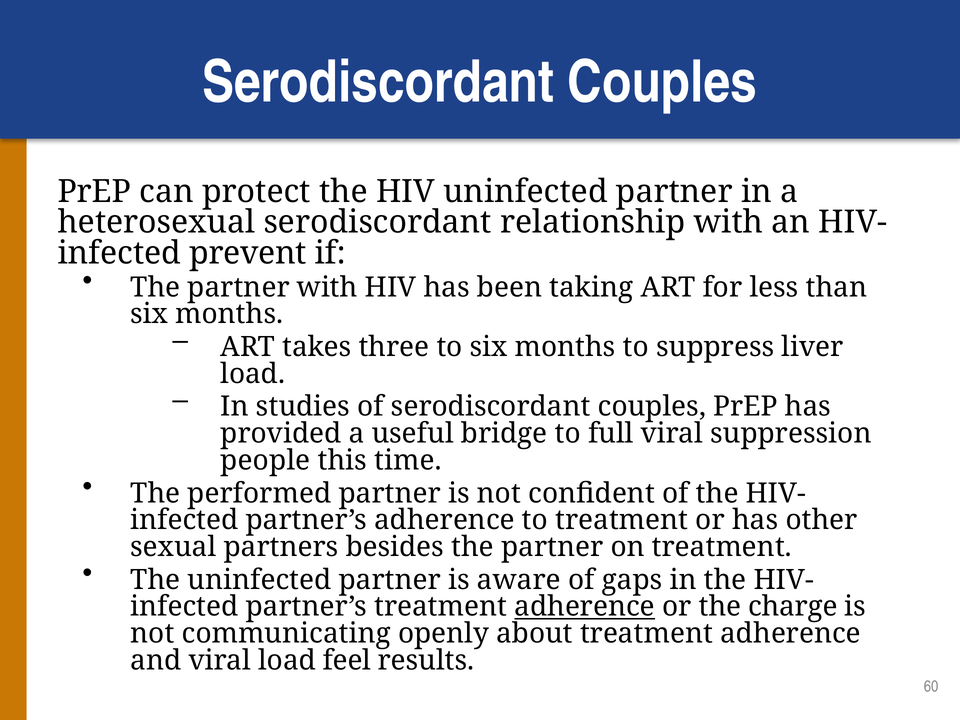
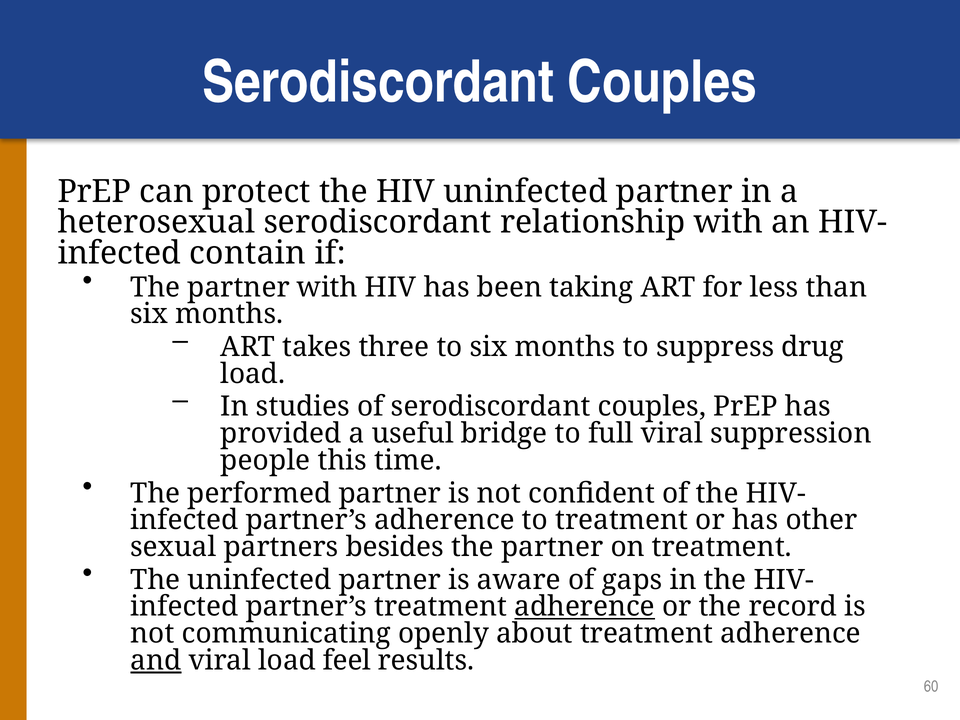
prevent: prevent -> contain (248, 253)
liver: liver -> drug (813, 347)
charge: charge -> record (793, 607)
and underline: none -> present (156, 660)
